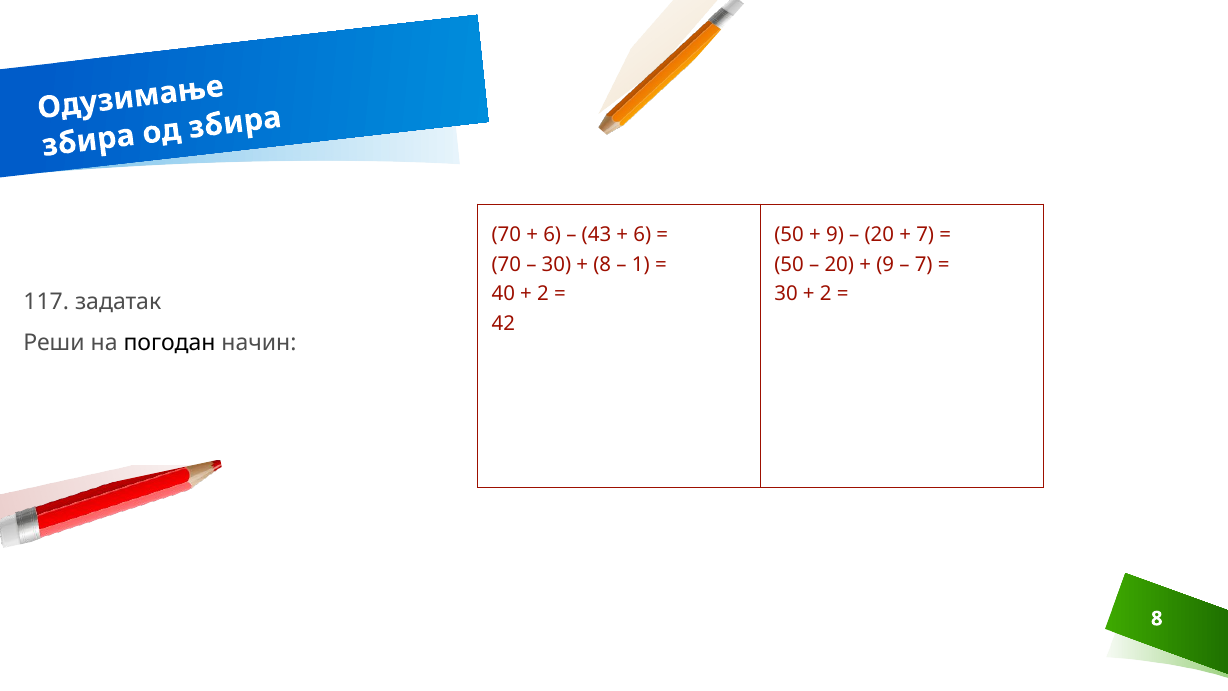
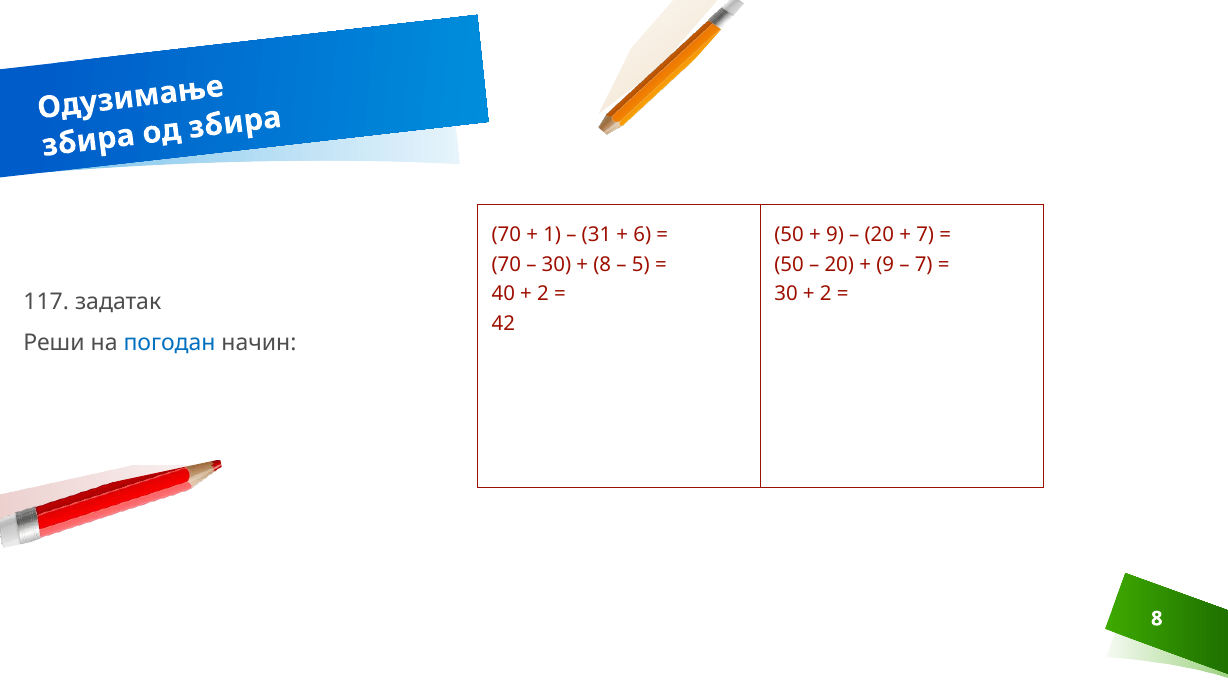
6: 6 -> 1 (552, 235)
43: 43 -> 31 (596, 235)
1: 1 -> 5 (641, 264)
погодан colour: black -> blue (169, 343)
